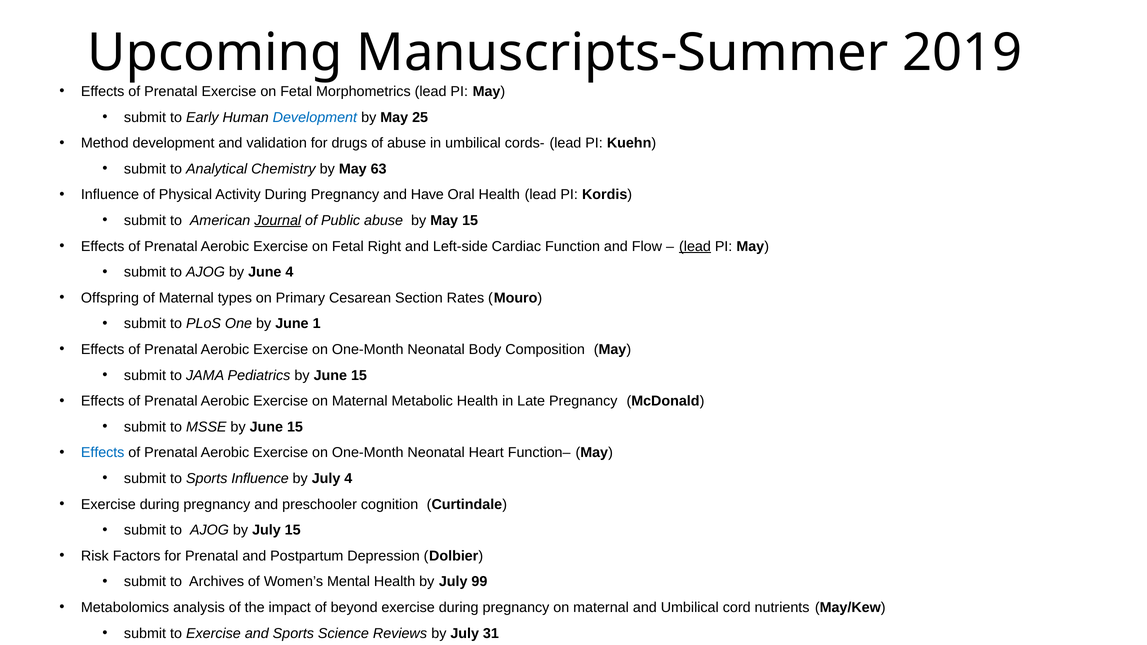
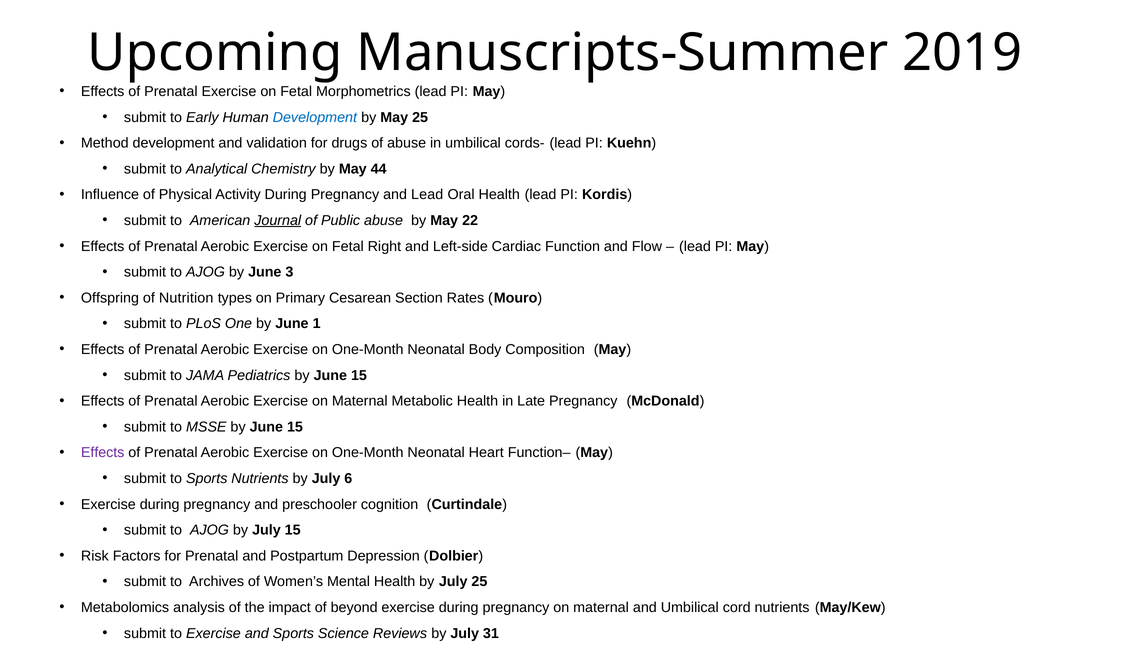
63: 63 -> 44 (379, 169)
and Have: Have -> Lead (427, 195)
May 15: 15 -> 22 (470, 221)
lead underline: present -> none (695, 246)
June 4: 4 -> 3 (289, 272)
of Maternal: Maternal -> Nutrition (186, 298)
Effects colour: blue -> purple (103, 453)
Sports Influence: Influence -> Nutrients (260, 479)
July 4: 4 -> 6 (348, 479)
July 99: 99 -> 25 (479, 582)
